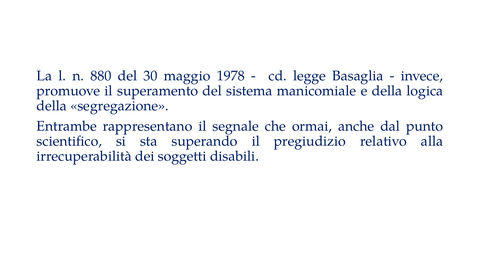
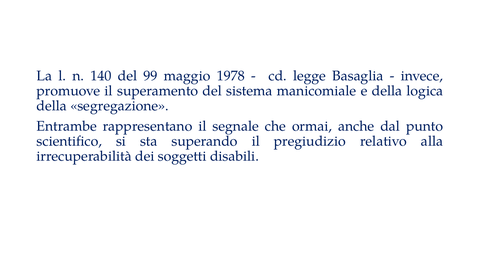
880: 880 -> 140 (101, 76)
30: 30 -> 99 (151, 76)
